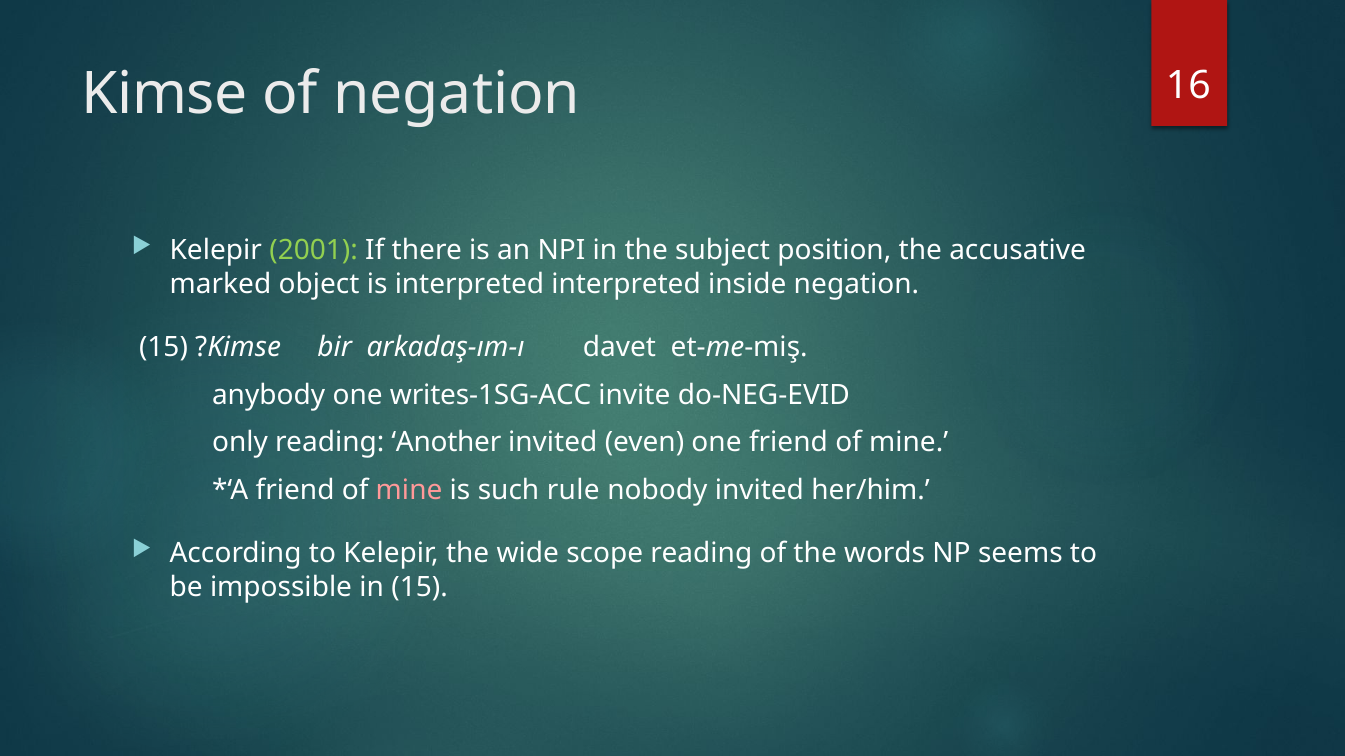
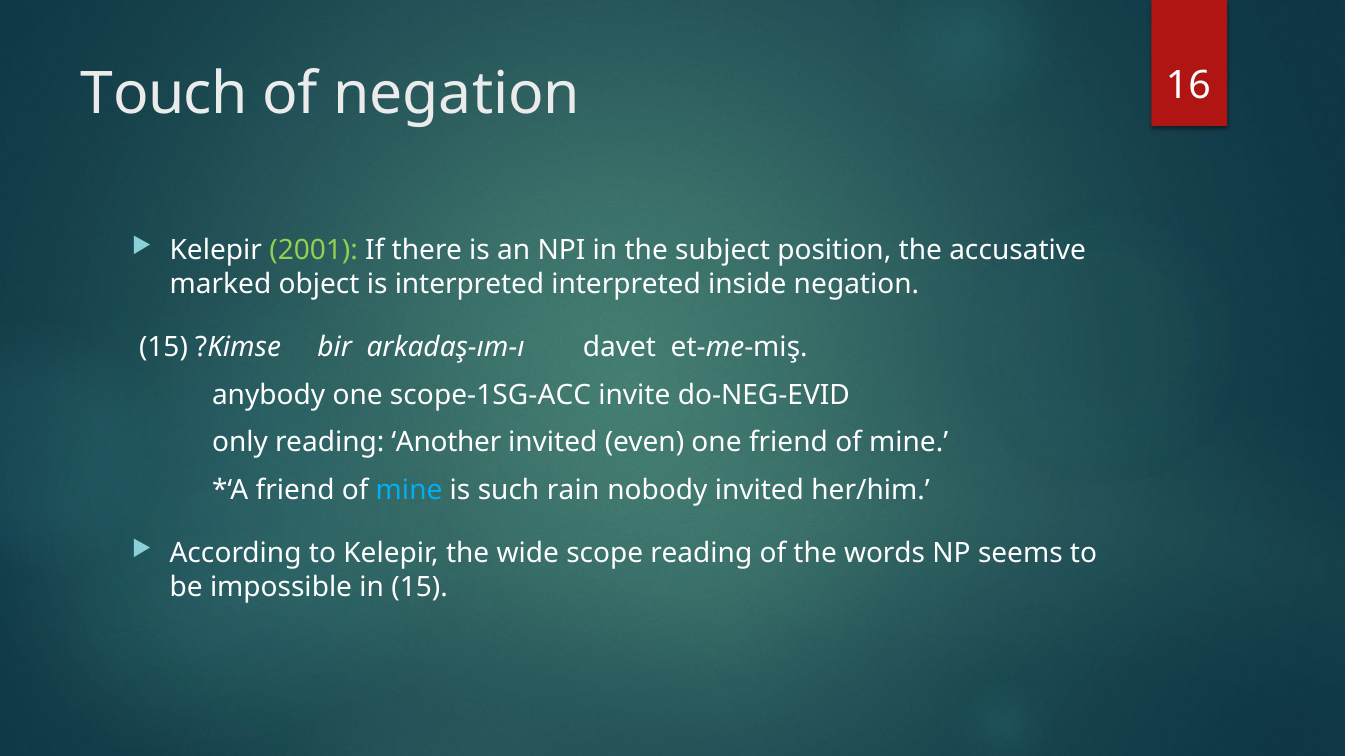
Kimse: Kimse -> Touch (164, 94)
writes-1SG-ACC: writes-1SG-ACC -> scope-1SG-ACC (490, 395)
mine colour: pink -> light blue (409, 490)
rule: rule -> rain (573, 490)
